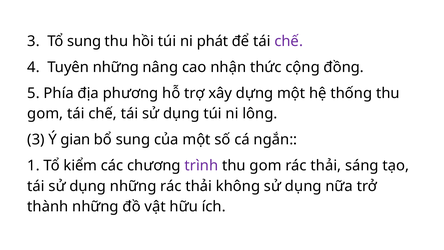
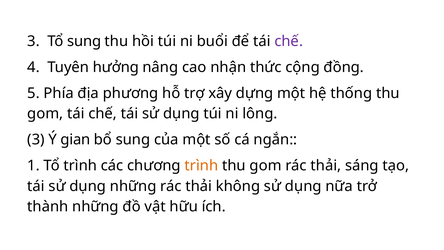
phát: phát -> buổi (212, 41)
Tuyên những: những -> hưởng (116, 67)
Tổ kiểm: kiểm -> trình (80, 166)
trình colour: purple -> orange (201, 166)
